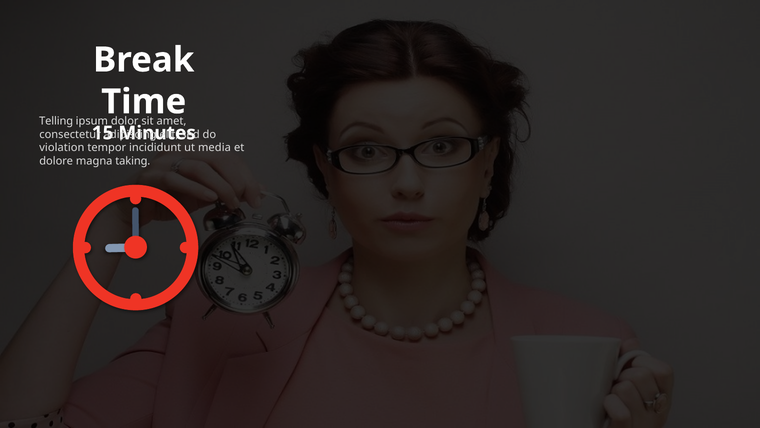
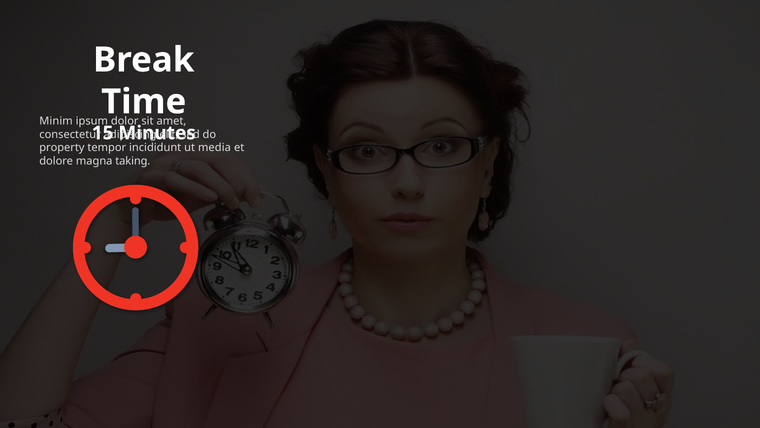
Telling: Telling -> Minim (56, 121)
violation: violation -> property (62, 148)
